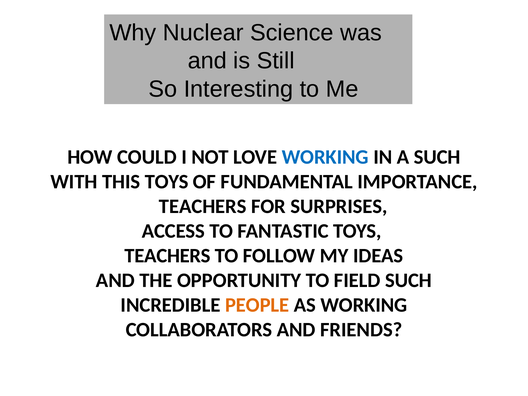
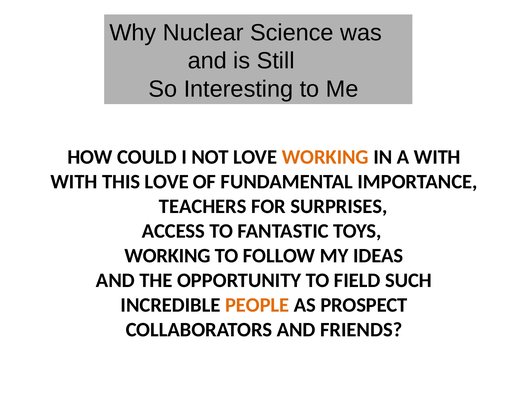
WORKING colour: blue -> orange (325, 157)
A SUCH: SUCH -> WITH (437, 157)
THIS TOYS: TOYS -> LOVE (167, 182)
TEACHERS: TEACHERS -> WORKING (168, 256)
AS WORKING: WORKING -> PROSPECT (364, 305)
